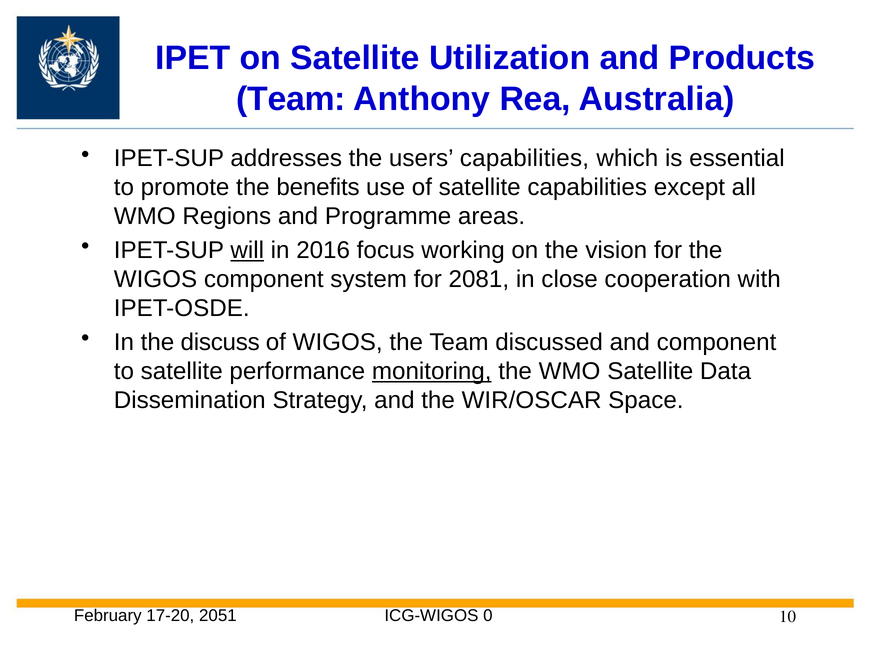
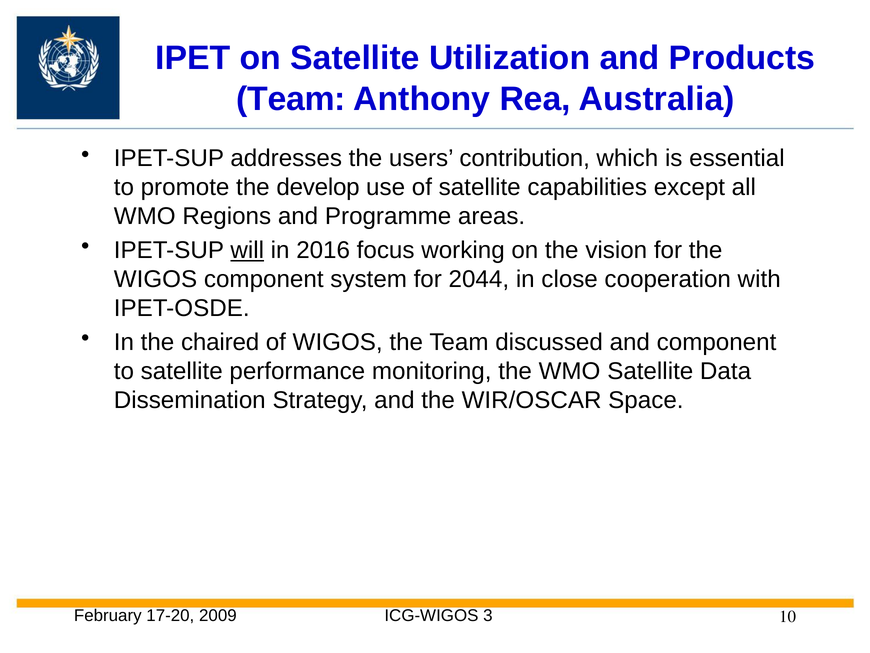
users capabilities: capabilities -> contribution (525, 158)
benefits: benefits -> develop (318, 187)
2081: 2081 -> 2044 (479, 279)
discuss: discuss -> chaired (220, 342)
monitoring underline: present -> none (432, 371)
2051: 2051 -> 2009 (218, 615)
0: 0 -> 3 (488, 615)
